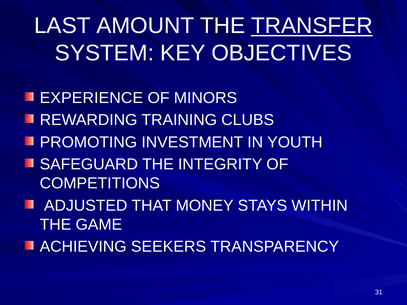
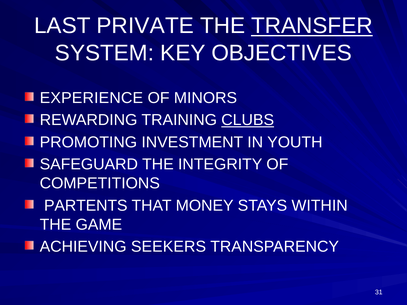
AMOUNT: AMOUNT -> PRIVATE (145, 26)
CLUBS underline: none -> present (248, 120)
ADJUSTED: ADJUSTED -> PARTENTS (86, 206)
